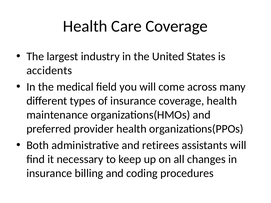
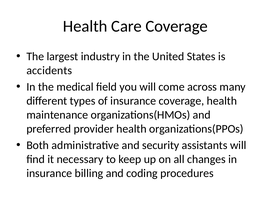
retirees: retirees -> security (161, 145)
